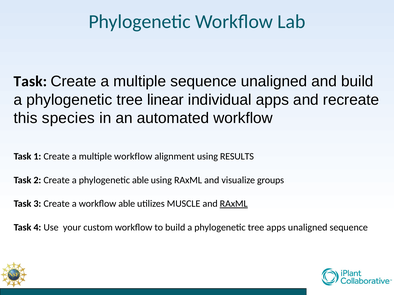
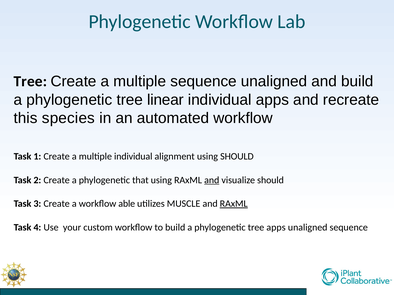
Task: Task -> Tree (30, 82)
multiple workflow: workflow -> individual (133, 157)
using RESULTS: RESULTS -> SHOULD (237, 157)
phylogenetic able: able -> that (140, 180)
and underline: none -> present (212, 180)
visualize groups: groups -> should (271, 180)
